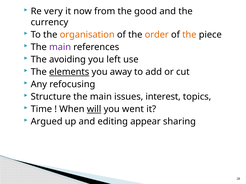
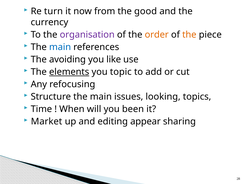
very: very -> turn (53, 11)
organisation colour: orange -> purple (87, 35)
main colour: purple -> blue (60, 47)
left: left -> like (114, 60)
away: away -> topic (121, 72)
interest: interest -> looking (163, 97)
will underline: present -> none (94, 109)
went: went -> been (133, 109)
Argued: Argued -> Market (47, 122)
